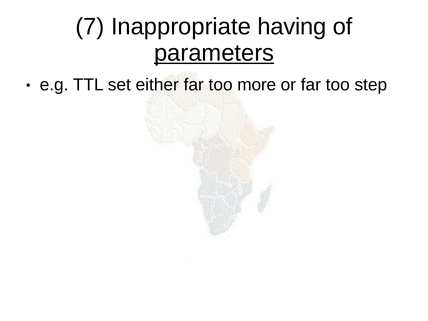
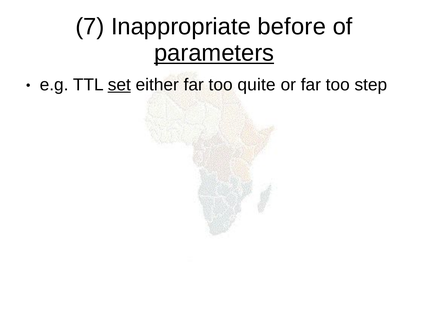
having: having -> before (292, 27)
set underline: none -> present (119, 85)
more: more -> quite (257, 85)
